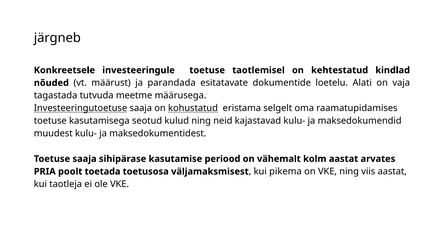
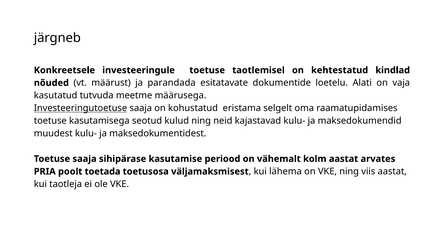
tagastada: tagastada -> kasutatud (56, 95)
kohustatud underline: present -> none (193, 108)
pikema: pikema -> lähema (285, 171)
